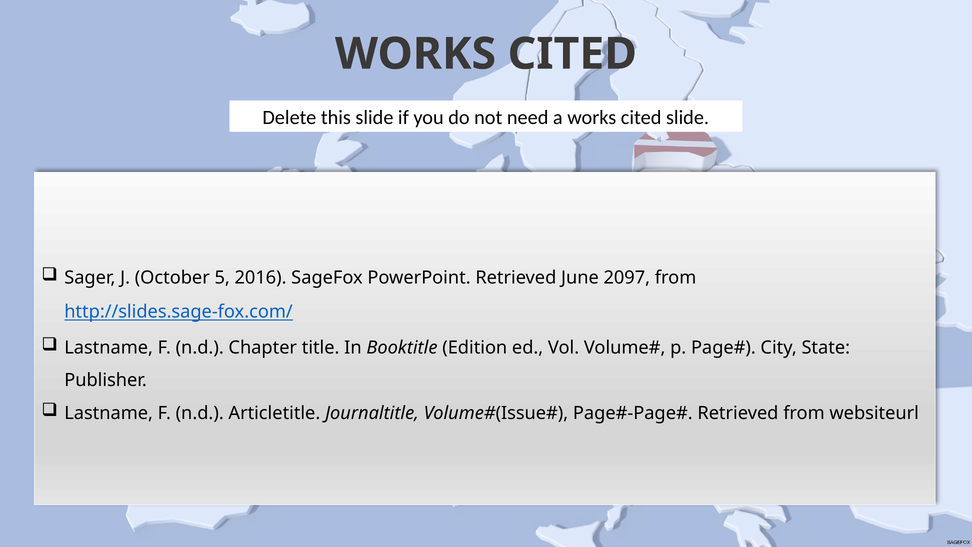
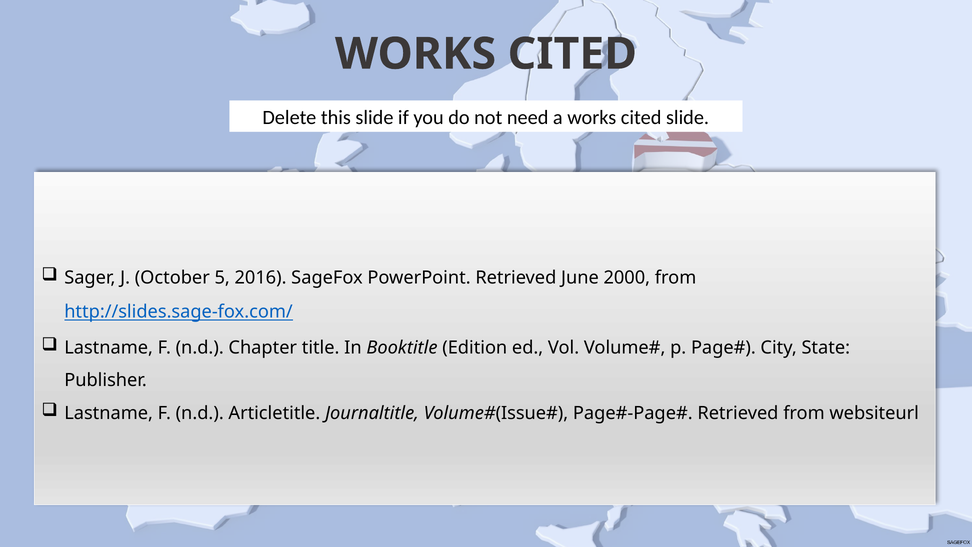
2097: 2097 -> 2000 (627, 277)
